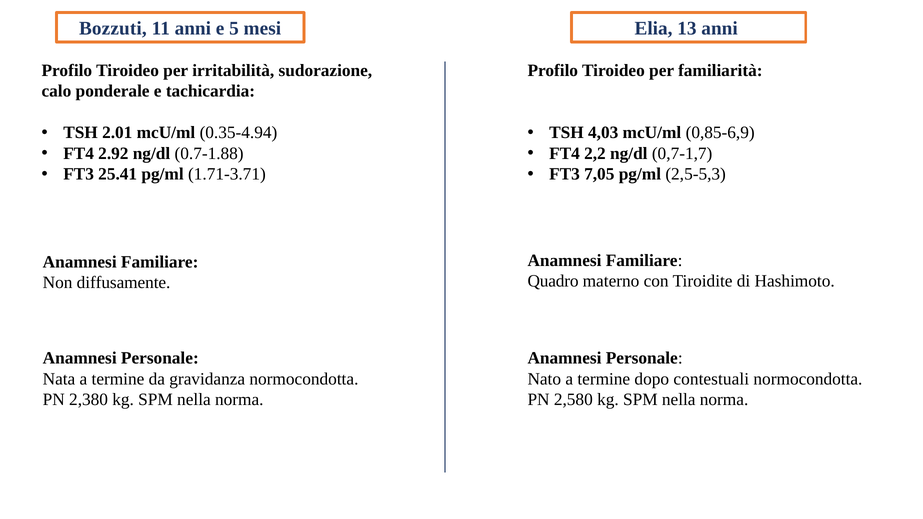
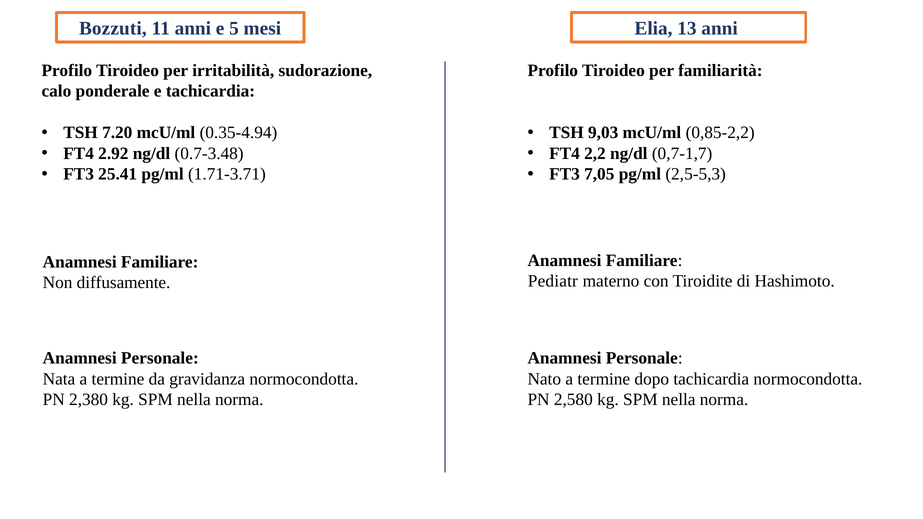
2.01: 2.01 -> 7.20 (117, 133)
4,03: 4,03 -> 9,03 (603, 133)
0,85-6,9: 0,85-6,9 -> 0,85-2,2 (720, 133)
0.7-1.88: 0.7-1.88 -> 0.7-3.48 (209, 154)
Quadro: Quadro -> Pediatr (553, 281)
dopo contestuali: contestuali -> tachicardia (711, 379)
